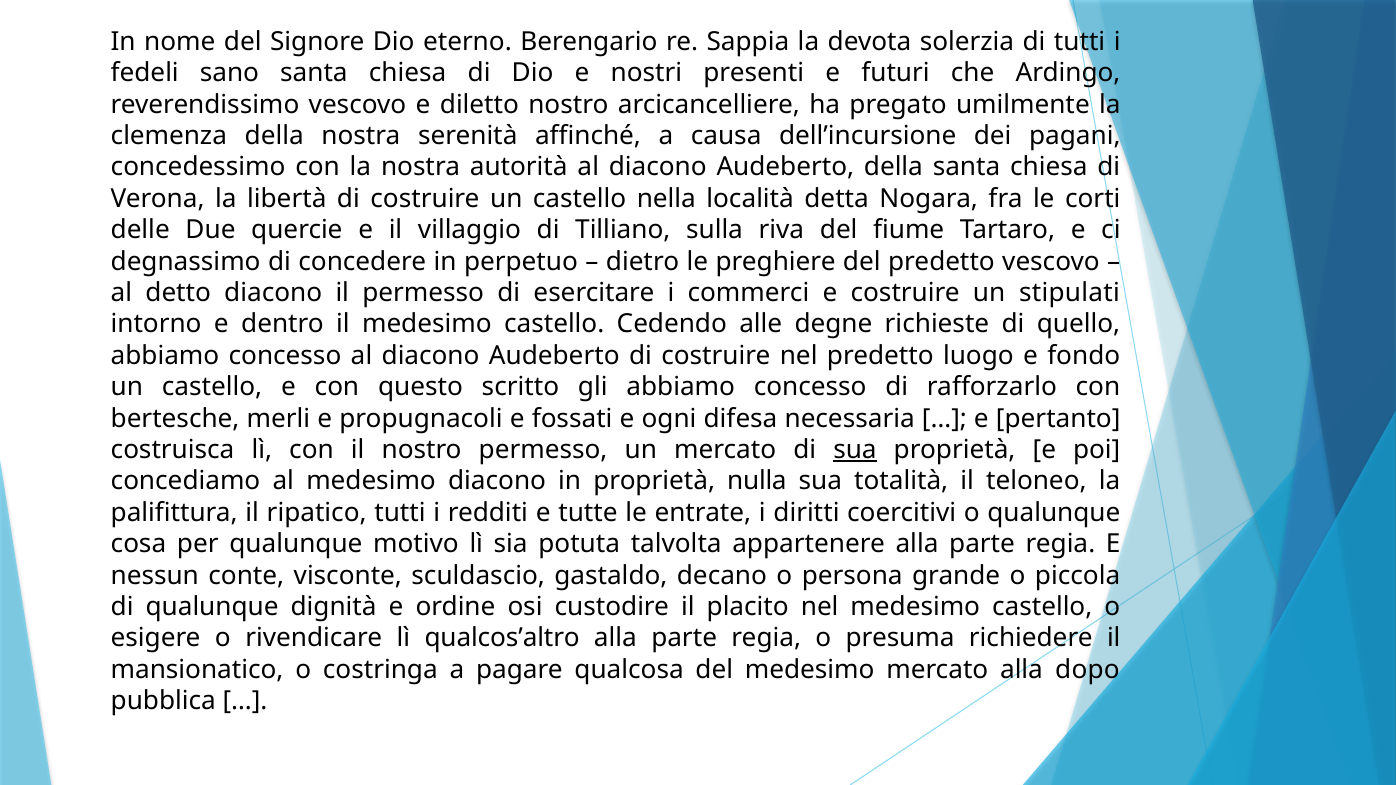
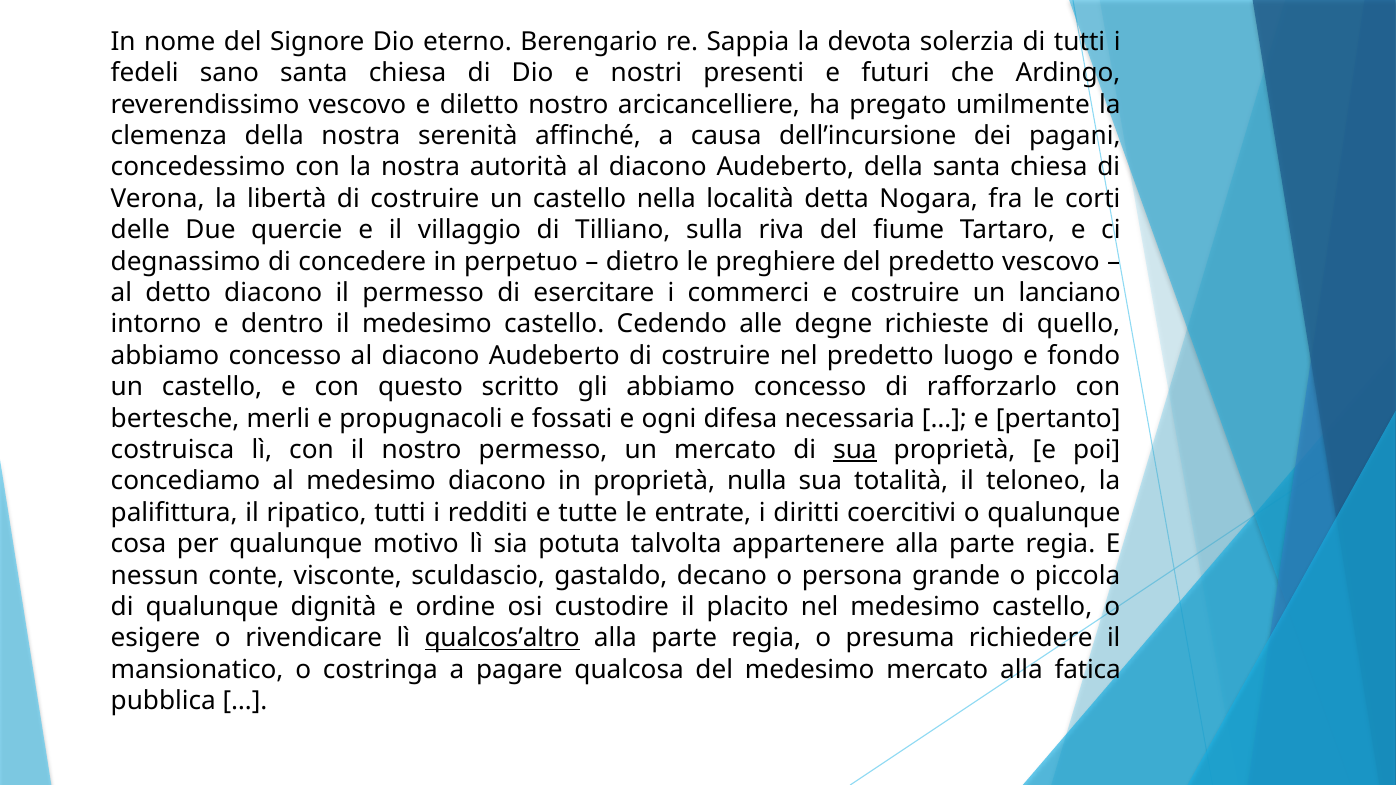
stipulati: stipulati -> lanciano (1070, 293)
qualcos’altro underline: none -> present (502, 639)
dopo: dopo -> fatica (1088, 670)
